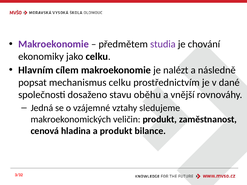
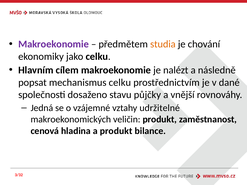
studia colour: purple -> orange (163, 44)
oběhu: oběhu -> půjčky (147, 95)
sledujeme: sledujeme -> udržitelné (160, 108)
